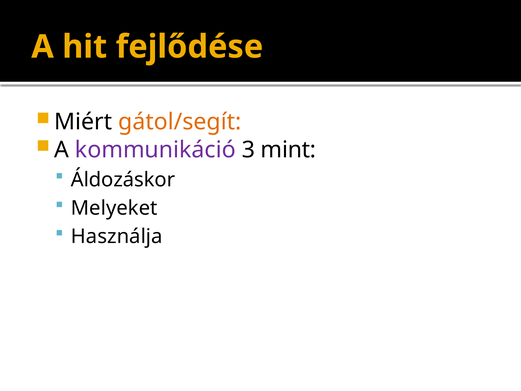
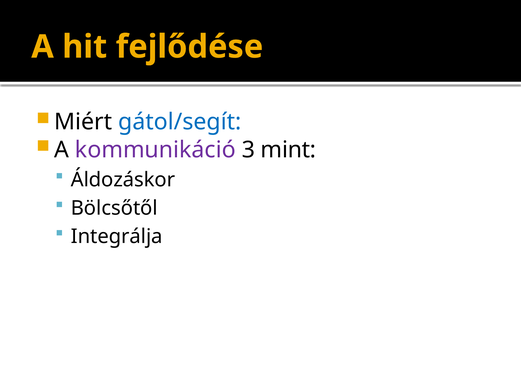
gátol/segít colour: orange -> blue (180, 122)
Melyeket: Melyeket -> Bölcsőtől (114, 208)
Használja: Használja -> Integrálja (117, 236)
